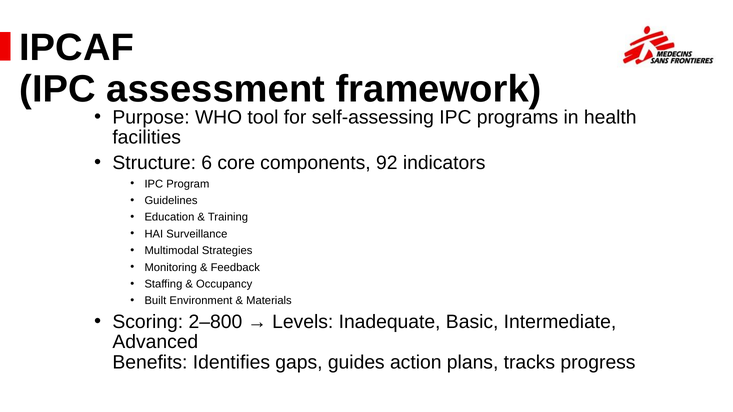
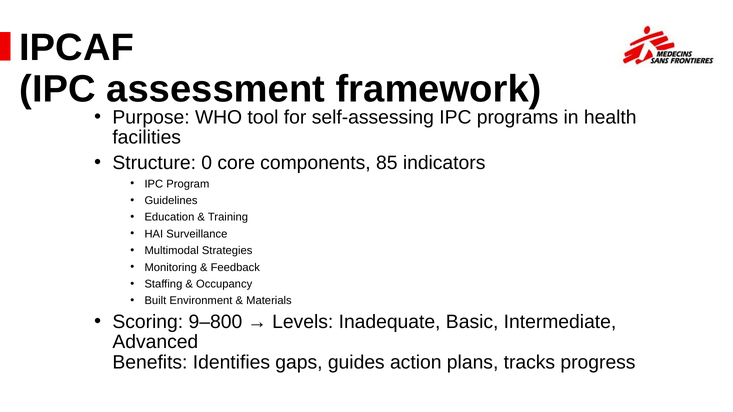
6: 6 -> 0 (207, 163)
92: 92 -> 85 (387, 163)
2–800: 2–800 -> 9–800 (215, 322)
